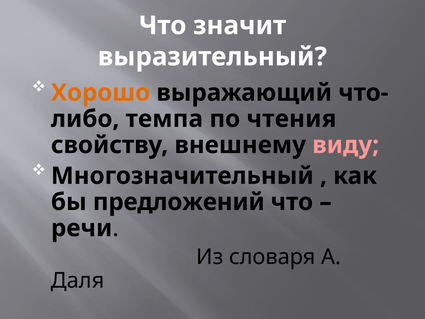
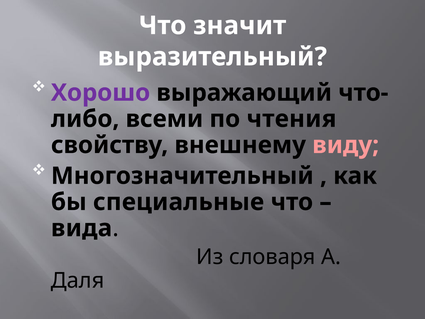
Хорошо colour: orange -> purple (101, 93)
темпа: темпа -> всеми (164, 119)
предложений: предложений -> специальные (179, 202)
речи: речи -> вида (82, 228)
